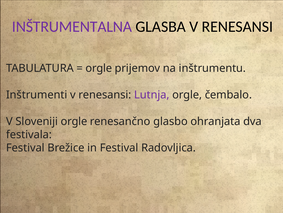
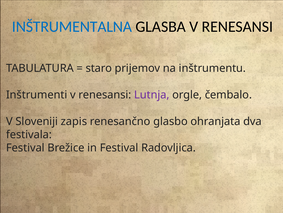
INŠTRUMENTALNA colour: purple -> blue (72, 27)
orgle: orgle -> staro (99, 68)
Sloveniji orgle: orgle -> zapis (74, 121)
